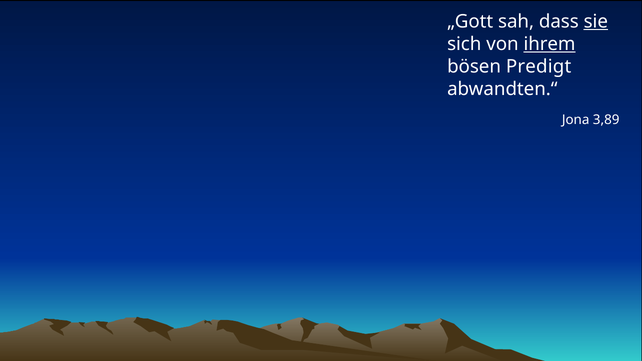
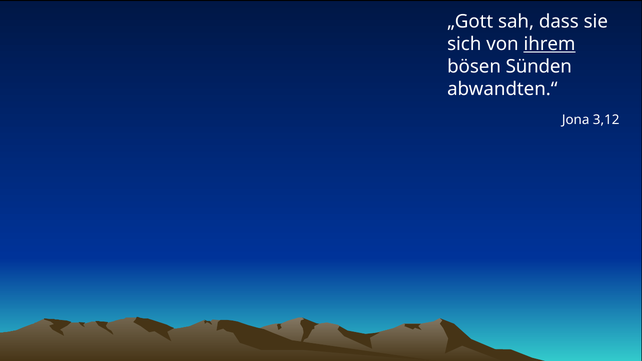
sie underline: present -> none (596, 22)
Predigt: Predigt -> Sünden (539, 67)
3,89: 3,89 -> 3,12 (606, 120)
